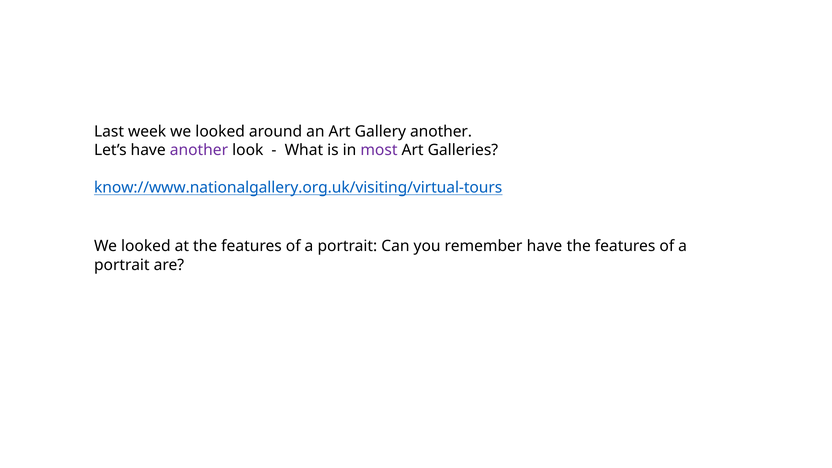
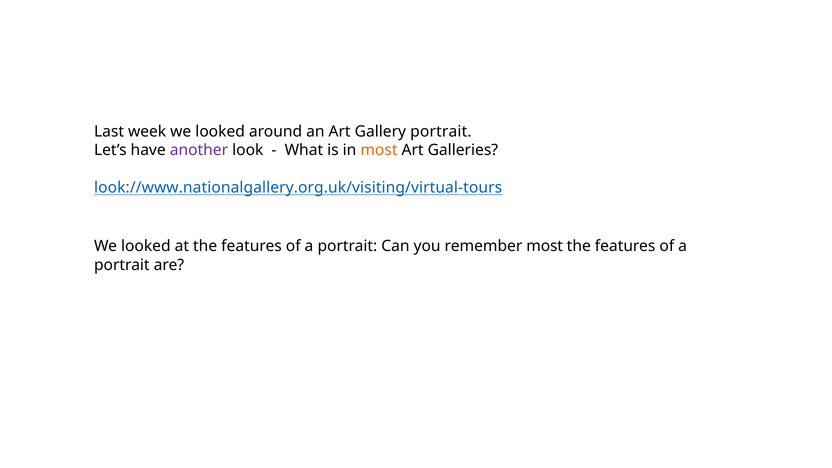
Gallery another: another -> portrait (441, 131)
most colour: purple -> orange (379, 150)
know://www.nationalgallery.org.uk/visiting/virtual-tours: know://www.nationalgallery.org.uk/visiting/virtual-tours -> look://www.nationalgallery.org.uk/visiting/virtual-tours (298, 188)
remember have: have -> most (545, 246)
